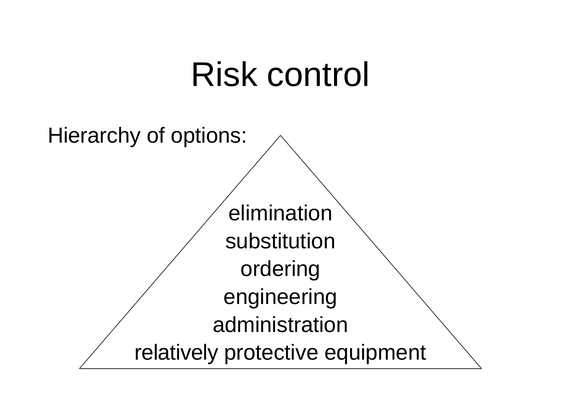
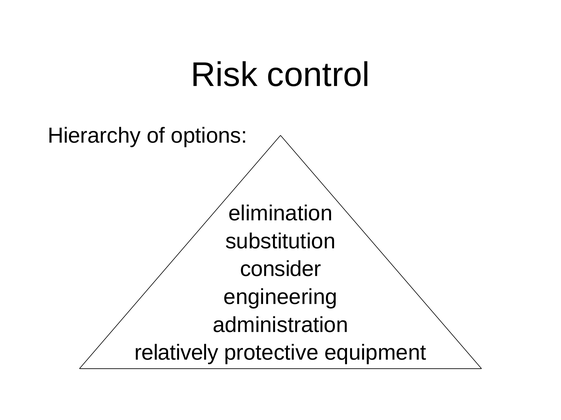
ordering: ordering -> consider (281, 270)
